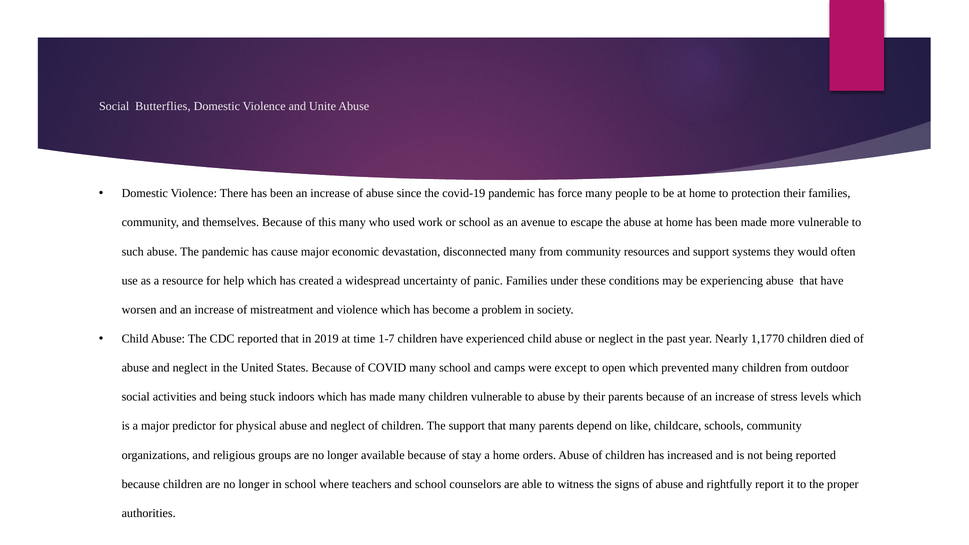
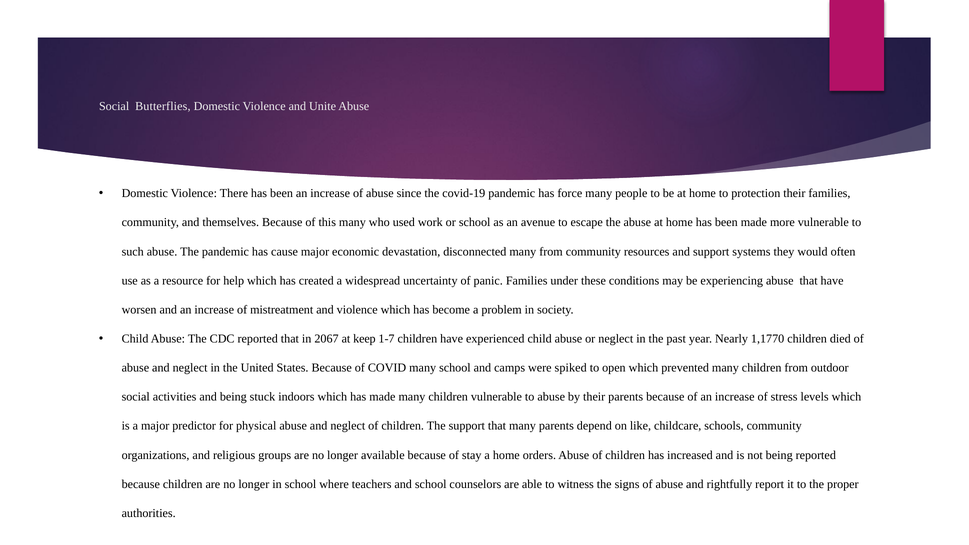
2019: 2019 -> 2067 (327, 339)
time: time -> keep (364, 339)
except: except -> spiked (571, 368)
